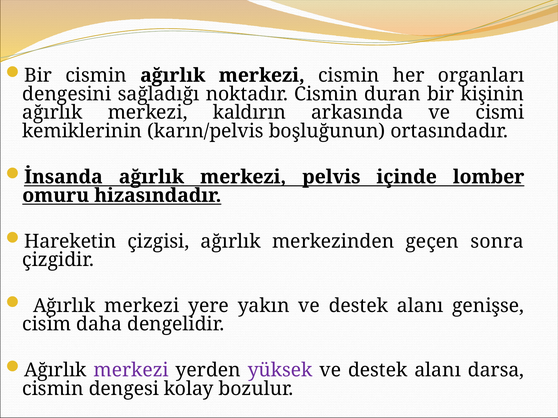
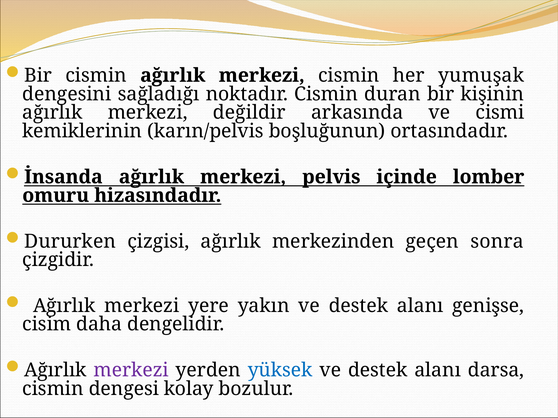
organları: organları -> yumuşak (481, 76)
kaldırın: kaldırın -> değildir (249, 113)
Hareketin: Hareketin -> Dururken (70, 242)
yüksek colour: purple -> blue (280, 370)
